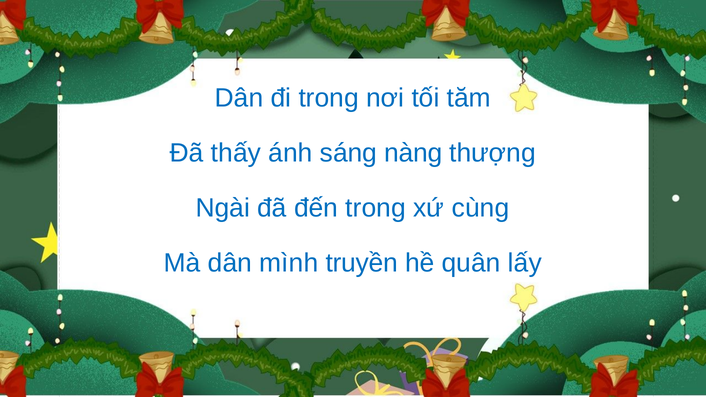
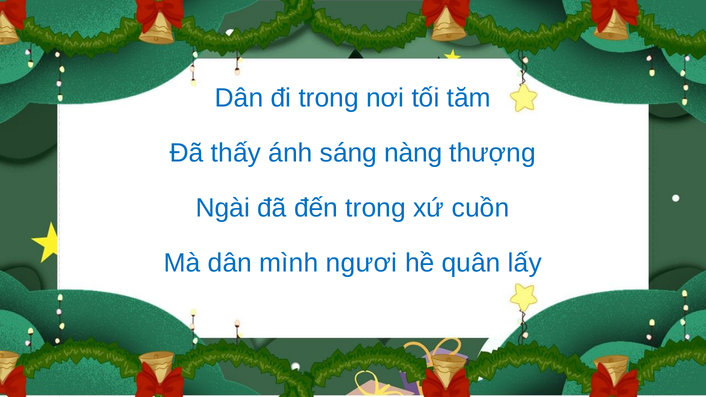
cùng: cùng -> cuồn (481, 208)
truyền: truyền -> ngươi (361, 263)
